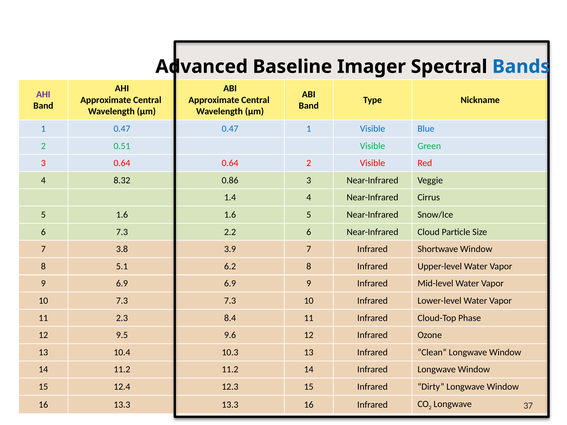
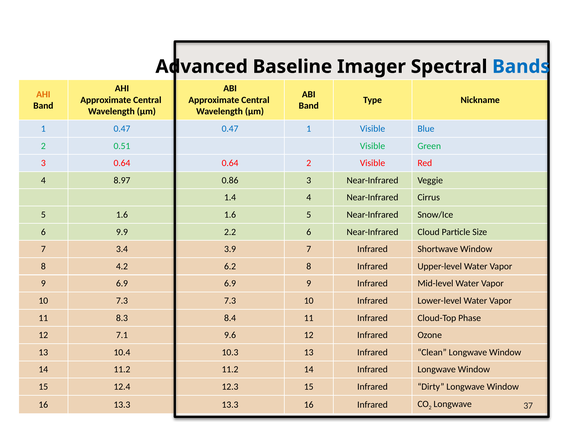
AHI colour: purple -> orange (43, 94)
8.32: 8.32 -> 8.97 (122, 180)
6 7.3: 7.3 -> 9.9 (122, 232)
3.8: 3.8 -> 3.4 (122, 249)
5.1: 5.1 -> 4.2 (122, 266)
2.3: 2.3 -> 8.3 (122, 318)
9.5: 9.5 -> 7.1 (122, 335)
